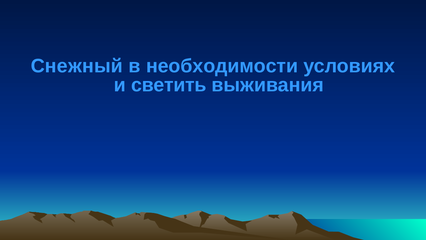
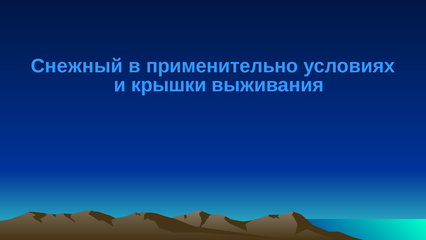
необходимости: необходимости -> применительно (222, 66)
светить: светить -> крышки (169, 85)
